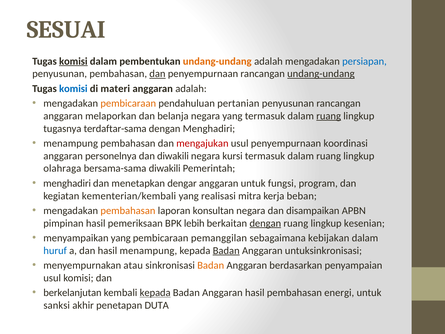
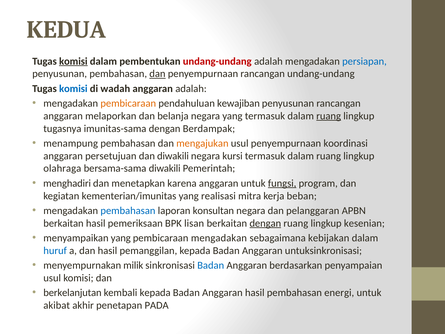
SESUAI: SESUAI -> KEDUA (66, 30)
undang-undang colour: orange -> red (217, 61)
undang-undang underline: present -> none (321, 74)
materi: materi -> wadah (115, 89)
pertanian: pertanian -> kewajiban (238, 103)
terdaftar-sama: terdaftar-sama -> imunitas-sama (115, 128)
dengan Menghadiri: Menghadiri -> Berdampak (209, 128)
mengajukan colour: red -> orange (202, 143)
personelnya: personelnya -> persetujuan (111, 156)
dengar: dengar -> karena (182, 183)
fungsi underline: none -> present (282, 183)
kementerian/kembali: kementerian/kembali -> kementerian/imunitas (129, 196)
pembahasan colour: orange -> blue (128, 210)
disampaikan: disampaikan -> pelanggaran (313, 210)
pimpinan: pimpinan -> berkaitan (63, 223)
lebih: lebih -> lisan (194, 223)
pembicaraan pemanggilan: pemanggilan -> mengadakan (219, 238)
hasil menampung: menampung -> pemanggilan (148, 250)
Badan underline: present -> none (226, 250)
atau: atau -> milik (133, 265)
Badan colour: orange -> blue (211, 265)
kepada underline: present -> none (155, 292)
sanksi: sanksi -> akibat (57, 305)
DUTA: DUTA -> PADA (157, 305)
